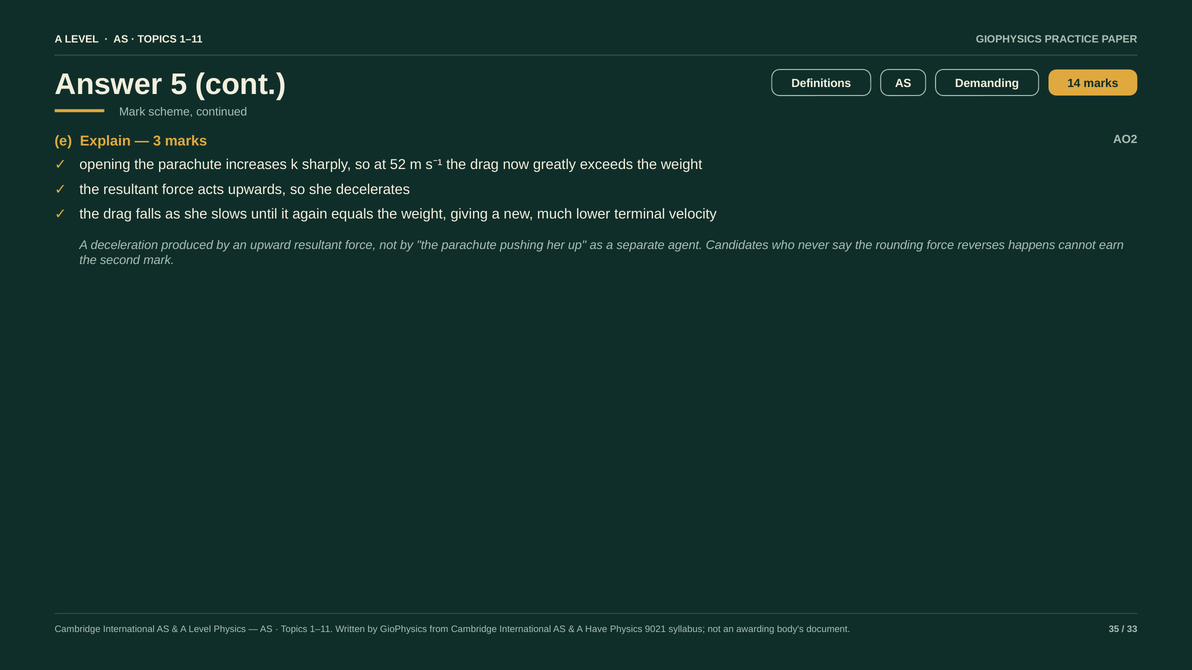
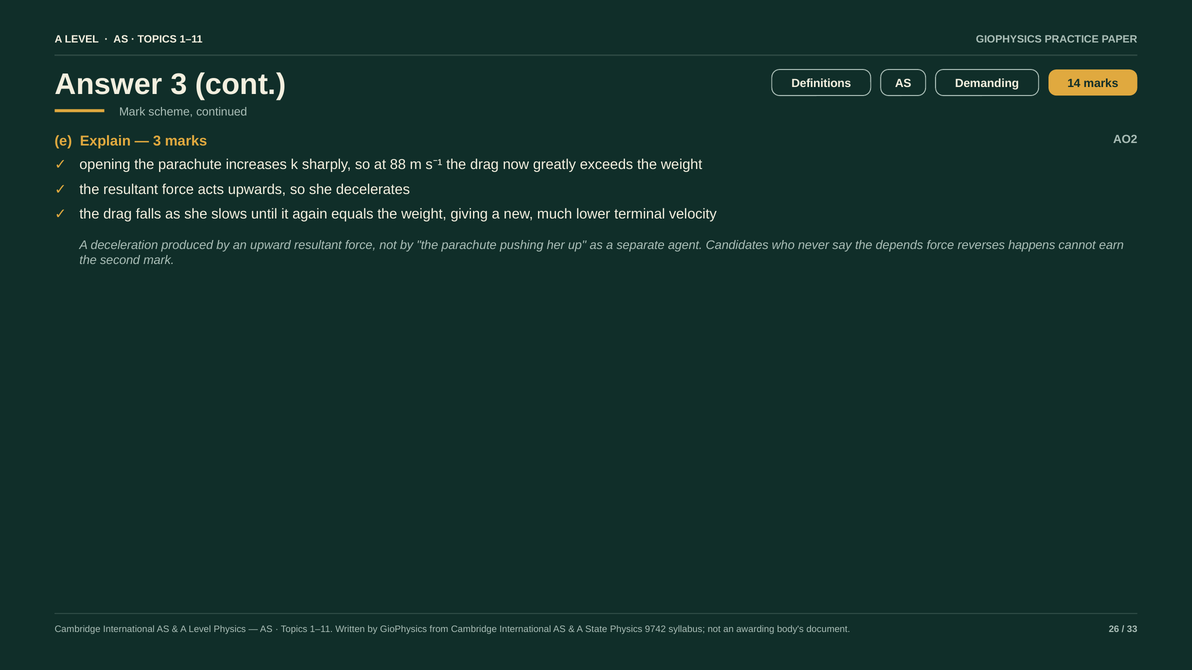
Answer 5: 5 -> 3 (179, 85)
52: 52 -> 88 (398, 165)
rounding: rounding -> depends (899, 245)
Have: Have -> State (596, 630)
9021: 9021 -> 9742 (655, 630)
35: 35 -> 26 (1114, 630)
